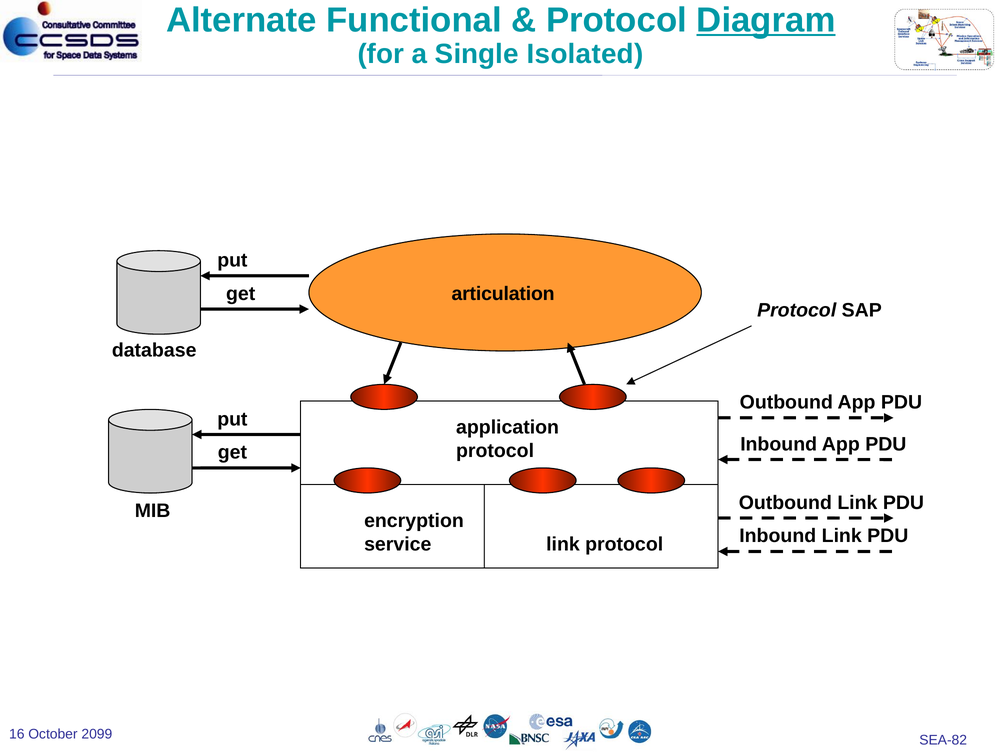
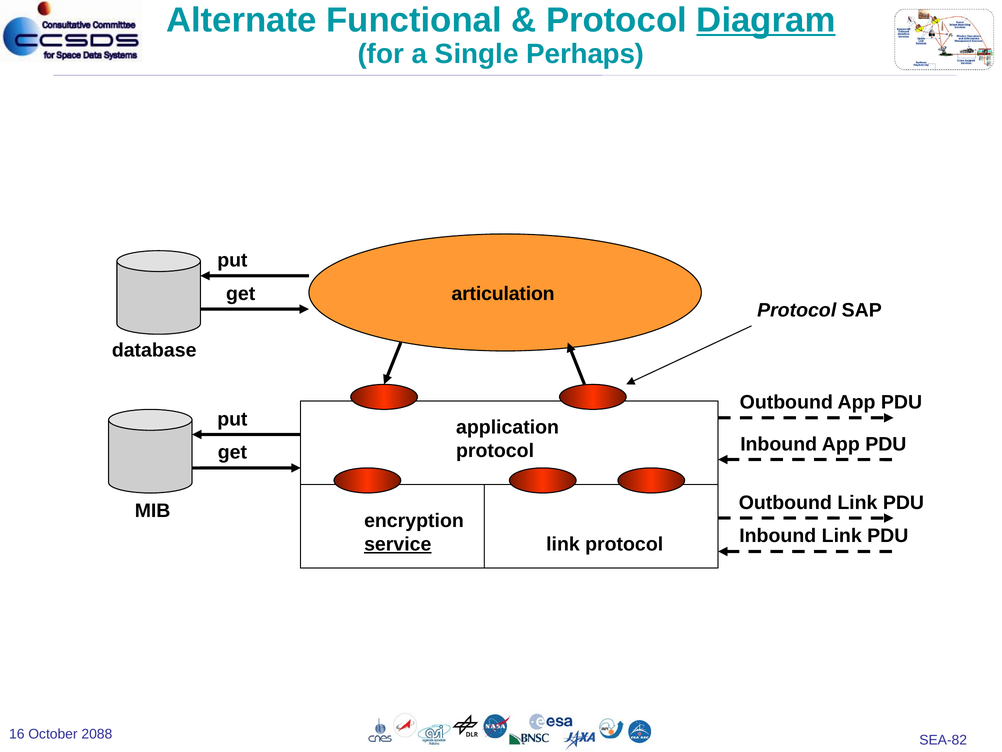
Isolated: Isolated -> Perhaps (585, 54)
service underline: none -> present (398, 544)
2099: 2099 -> 2088 (97, 734)
